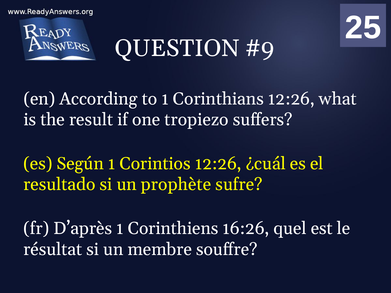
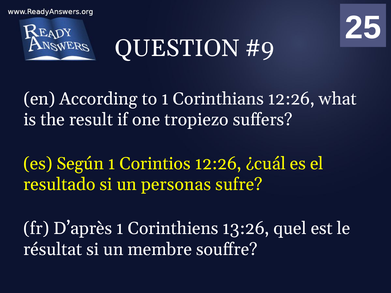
prophète: prophète -> personas (176, 185)
16:26: 16:26 -> 13:26 (246, 229)
